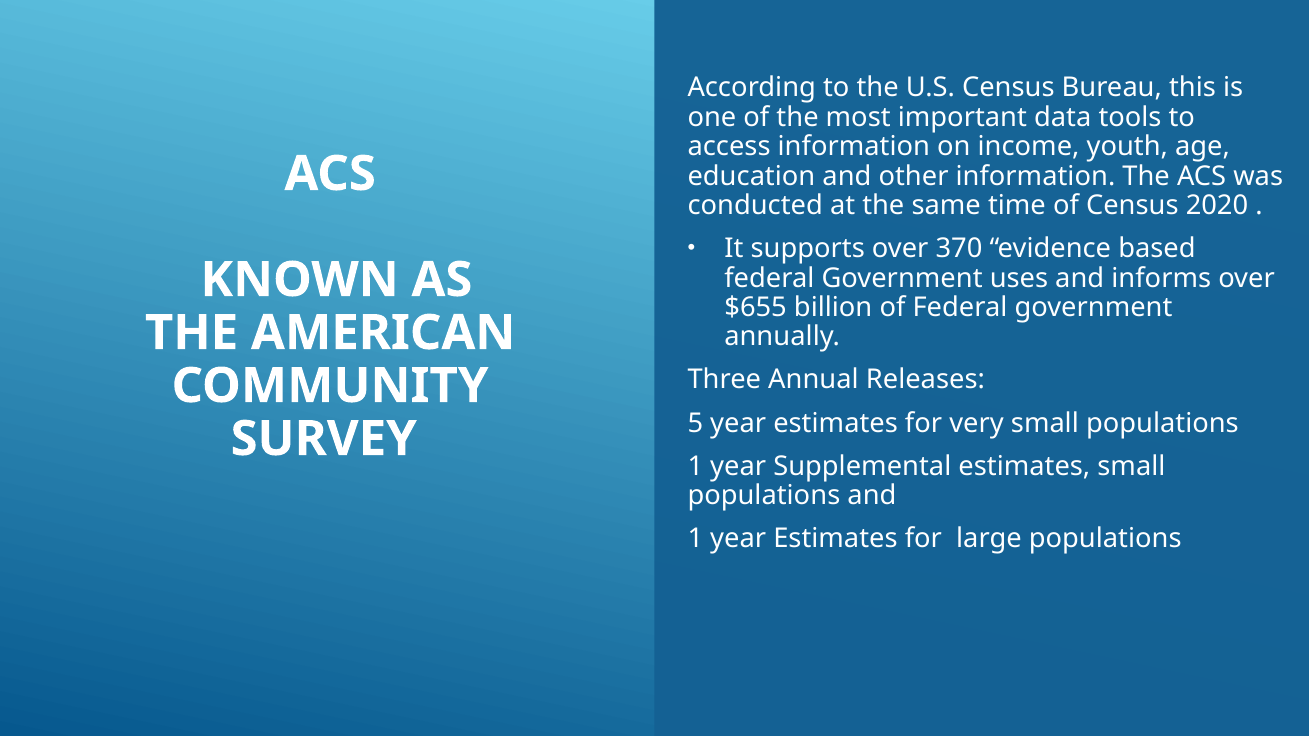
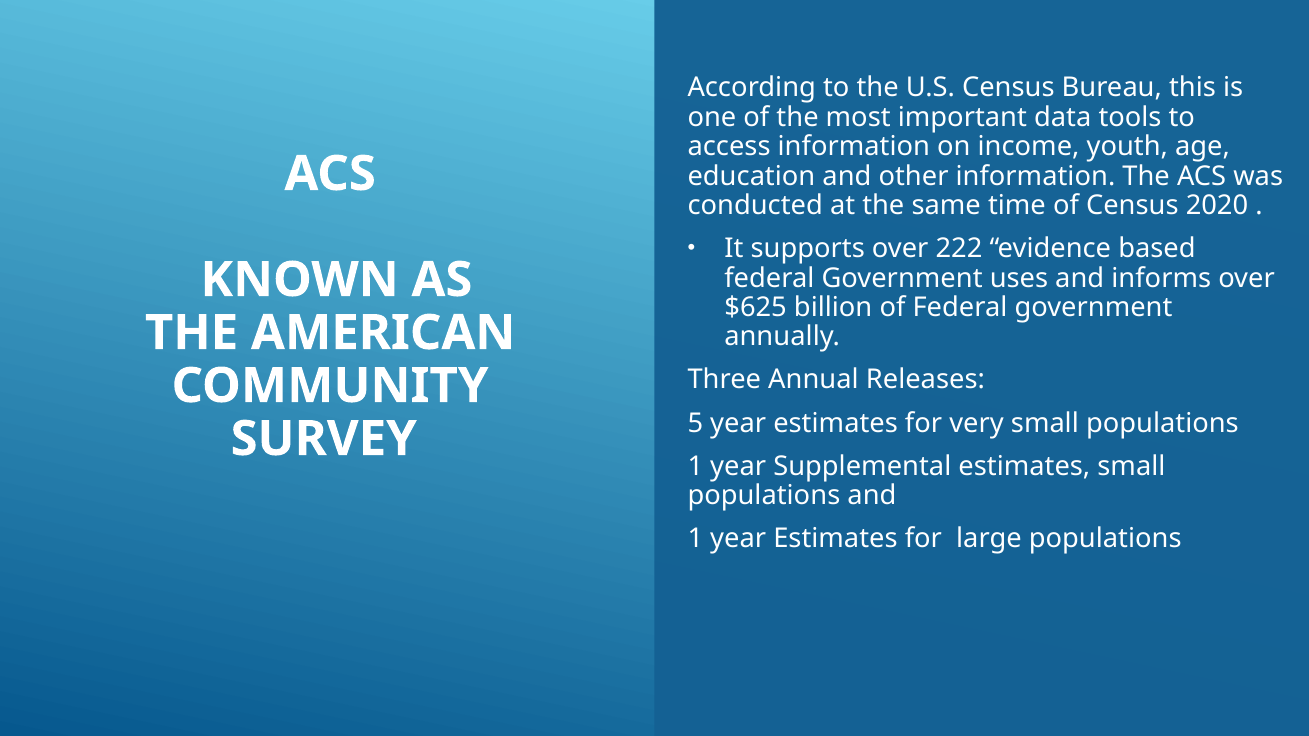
370: 370 -> 222 (959, 249)
$655: $655 -> $625 (756, 308)
